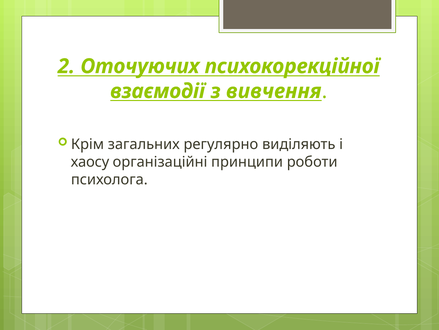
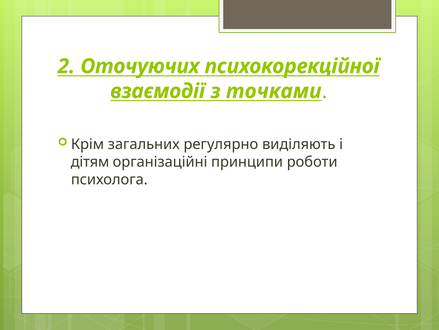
вивчення: вивчення -> точками (274, 91)
хаосу: хаосу -> дітям (90, 162)
